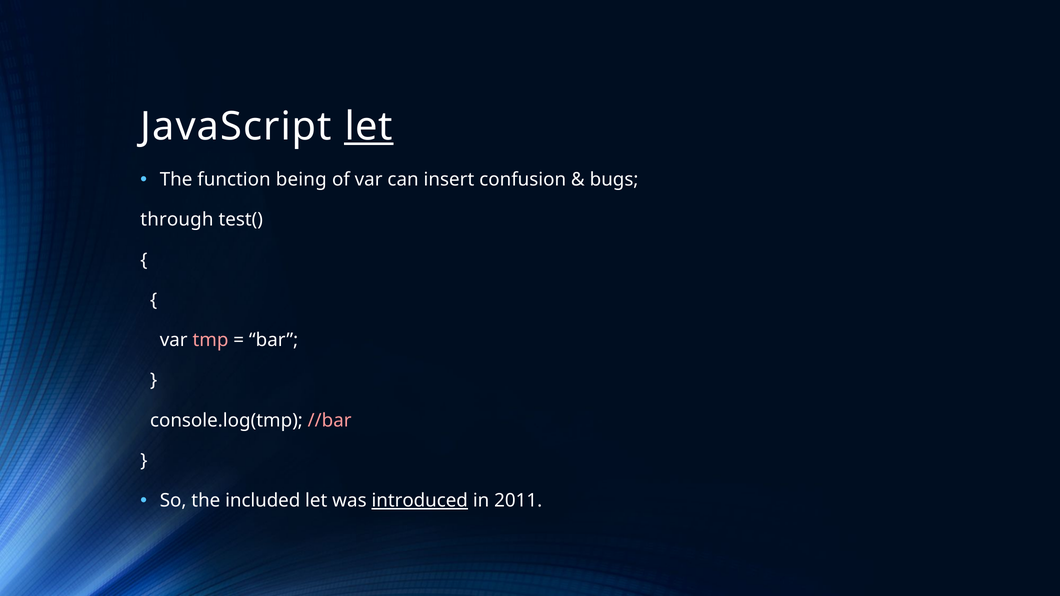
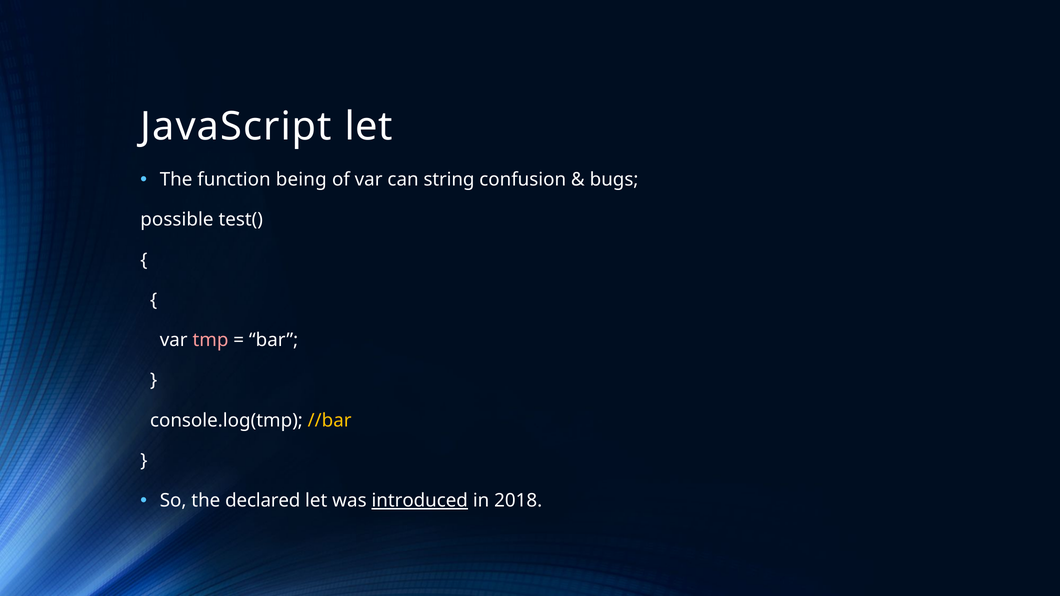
let underline: present -> none (369, 127)
insert: insert -> string (449, 180)
through: through -> possible (177, 220)
//bar colour: pink -> yellow (330, 421)
included: included -> declared (263, 501)
2011: 2011 -> 2018 (518, 501)
